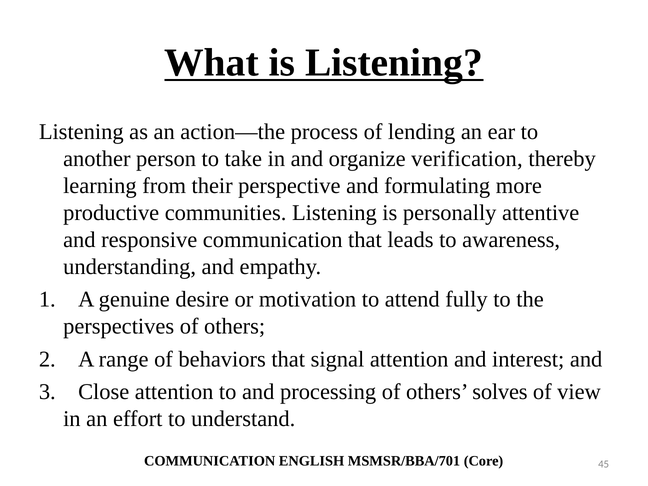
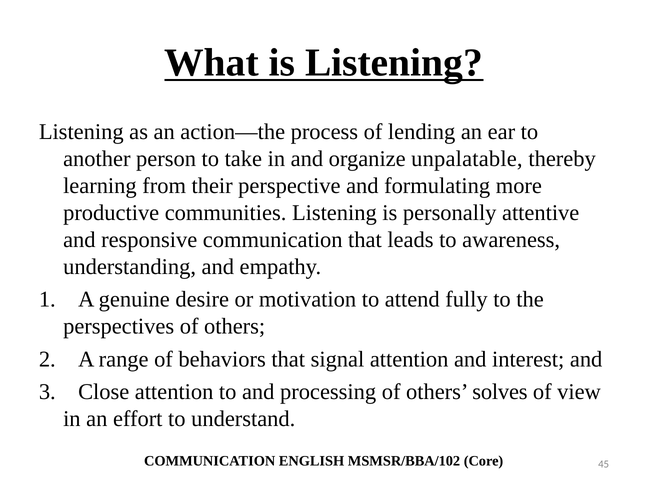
verification: verification -> unpalatable (467, 159)
MSMSR/BBA/701: MSMSR/BBA/701 -> MSMSR/BBA/102 (404, 461)
